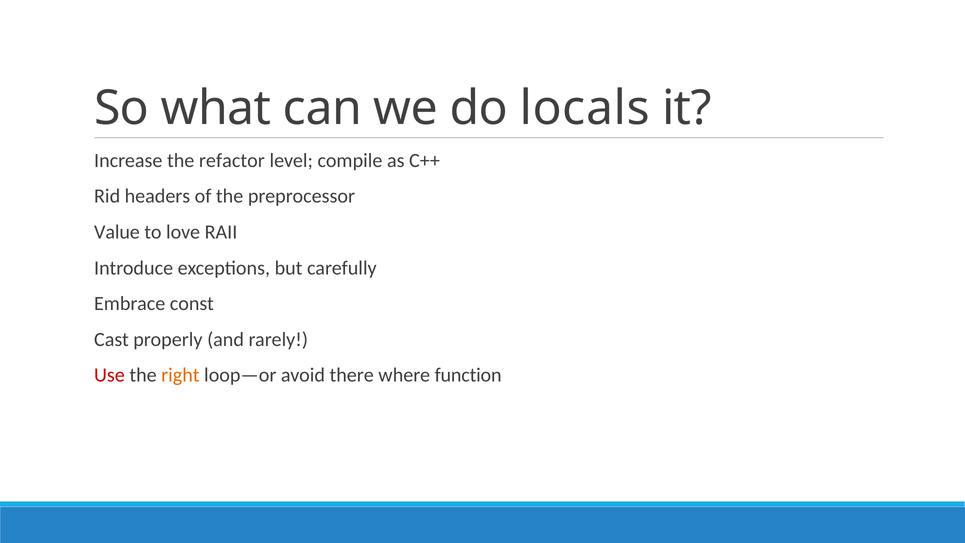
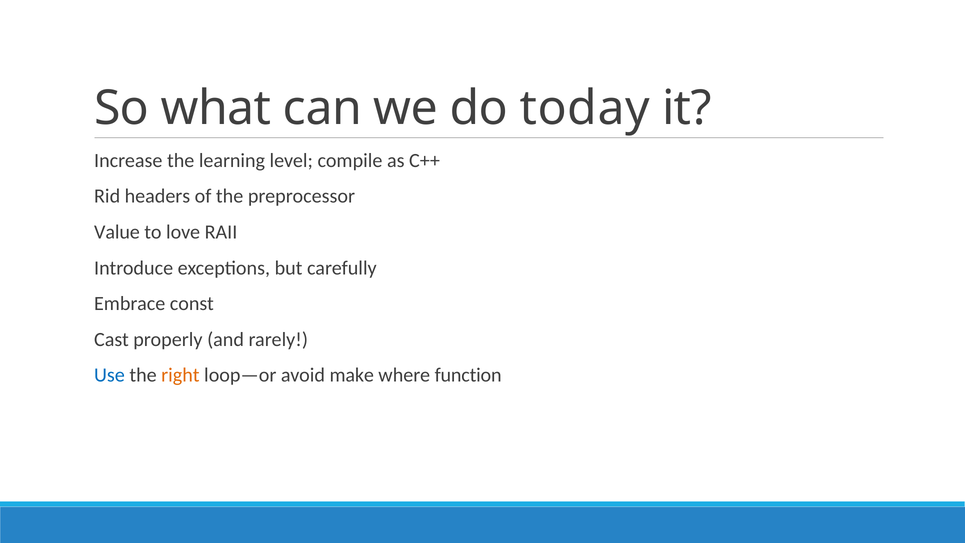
locals: locals -> today (585, 108)
refactor: refactor -> learning (232, 160)
Use colour: red -> blue (109, 375)
there: there -> make (352, 375)
